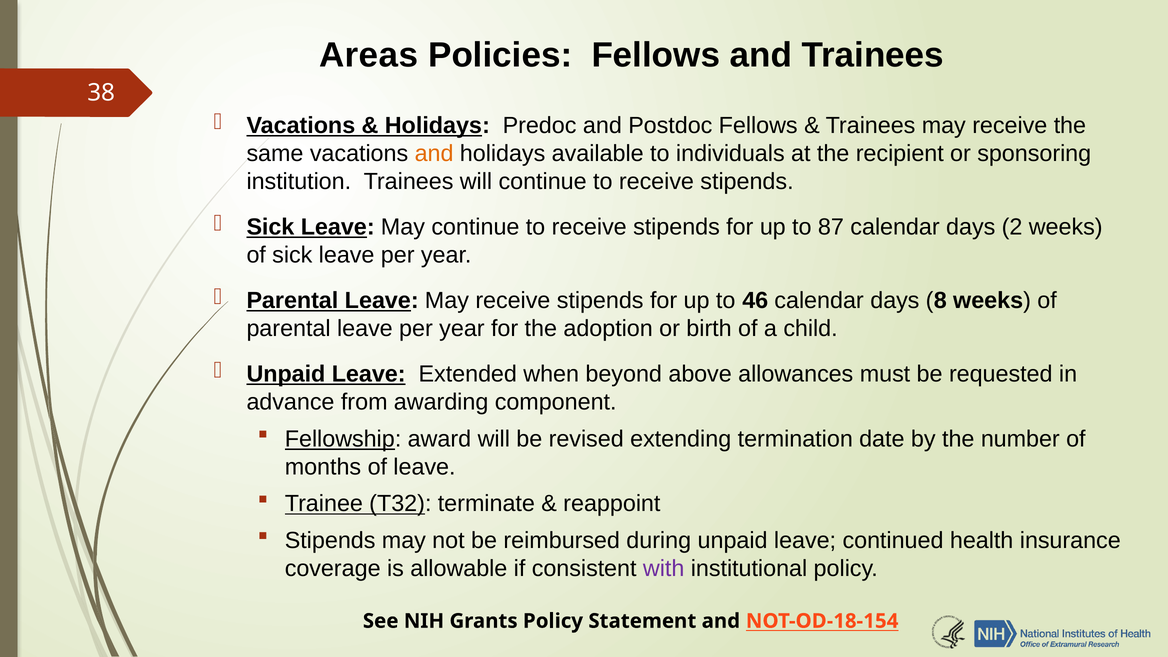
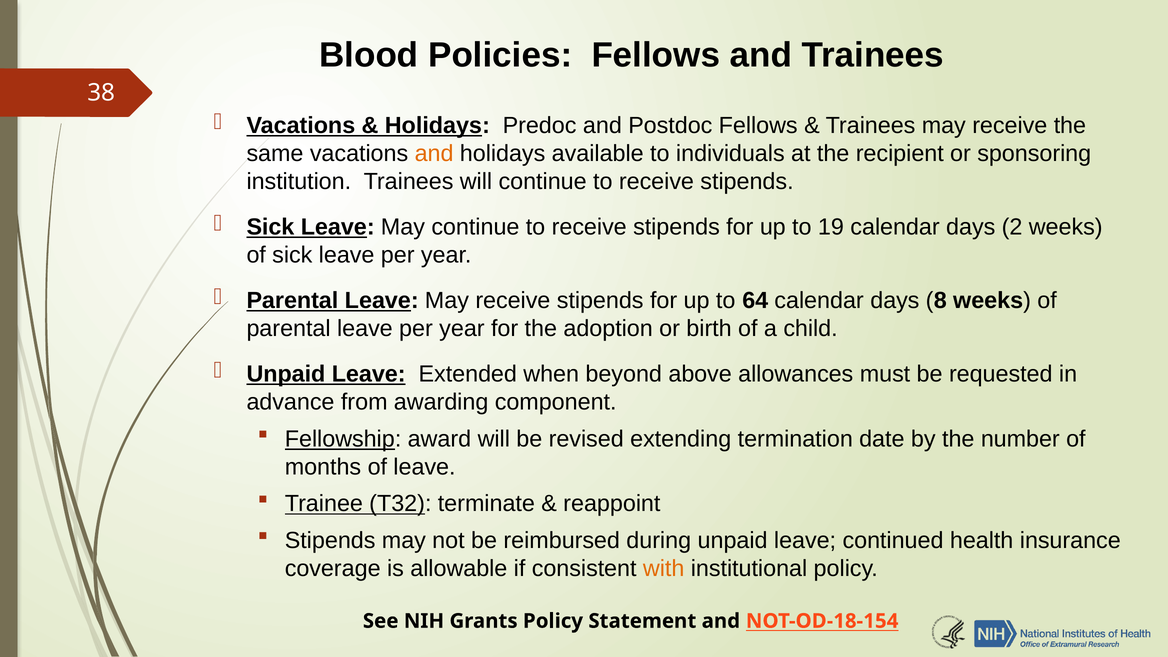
Areas: Areas -> Blood (369, 55)
87: 87 -> 19 (831, 227)
46: 46 -> 64 (755, 300)
with colour: purple -> orange (664, 568)
